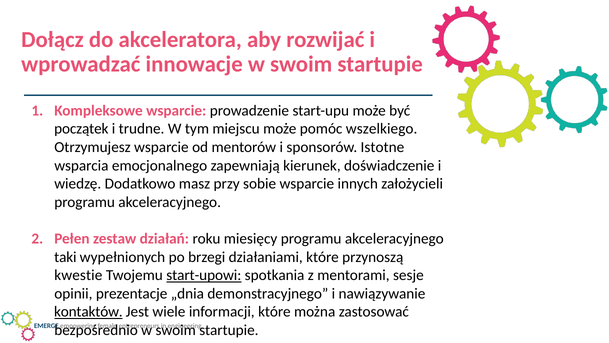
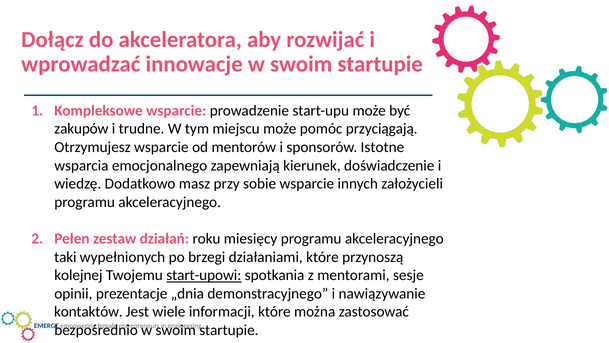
początek: początek -> zakupów (81, 129)
wszelkiego: wszelkiego -> przyciągają (382, 129)
kwestie: kwestie -> kolejnej (78, 275)
kontaktów underline: present -> none (88, 311)
